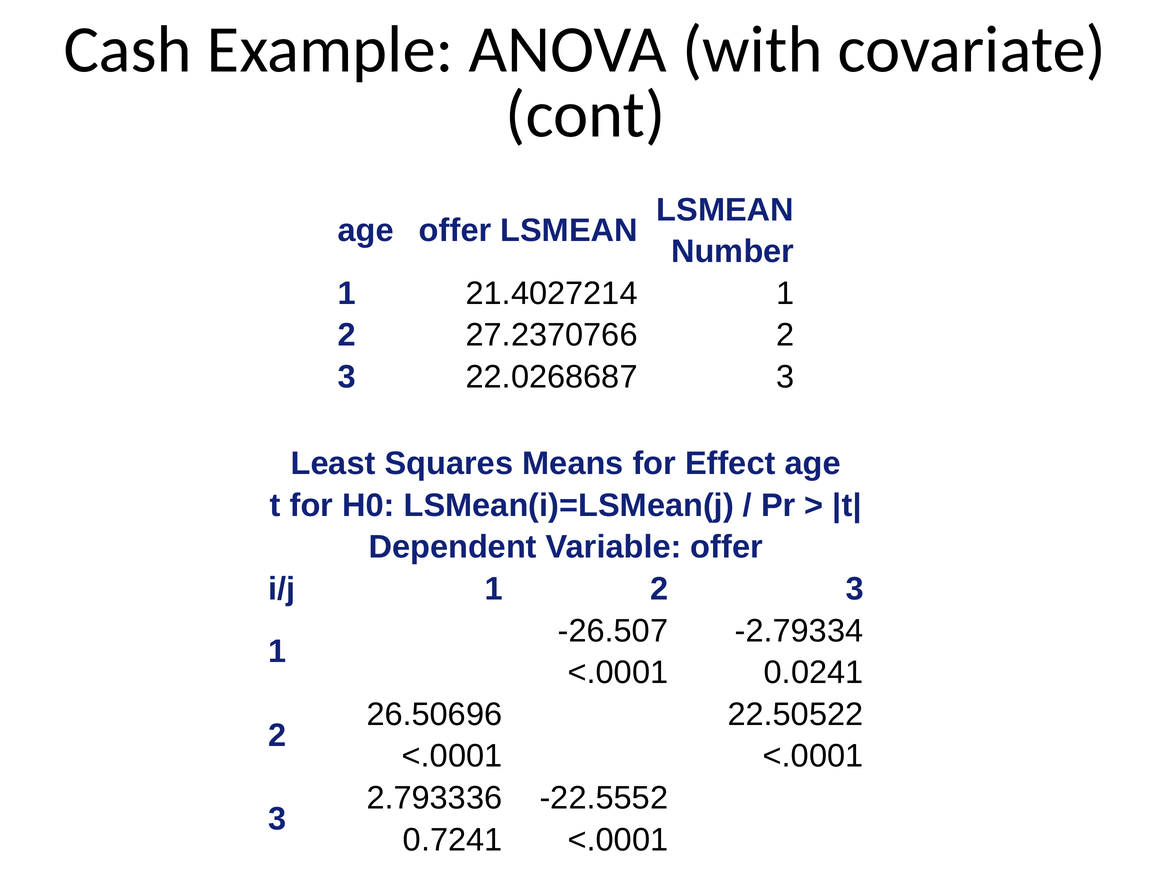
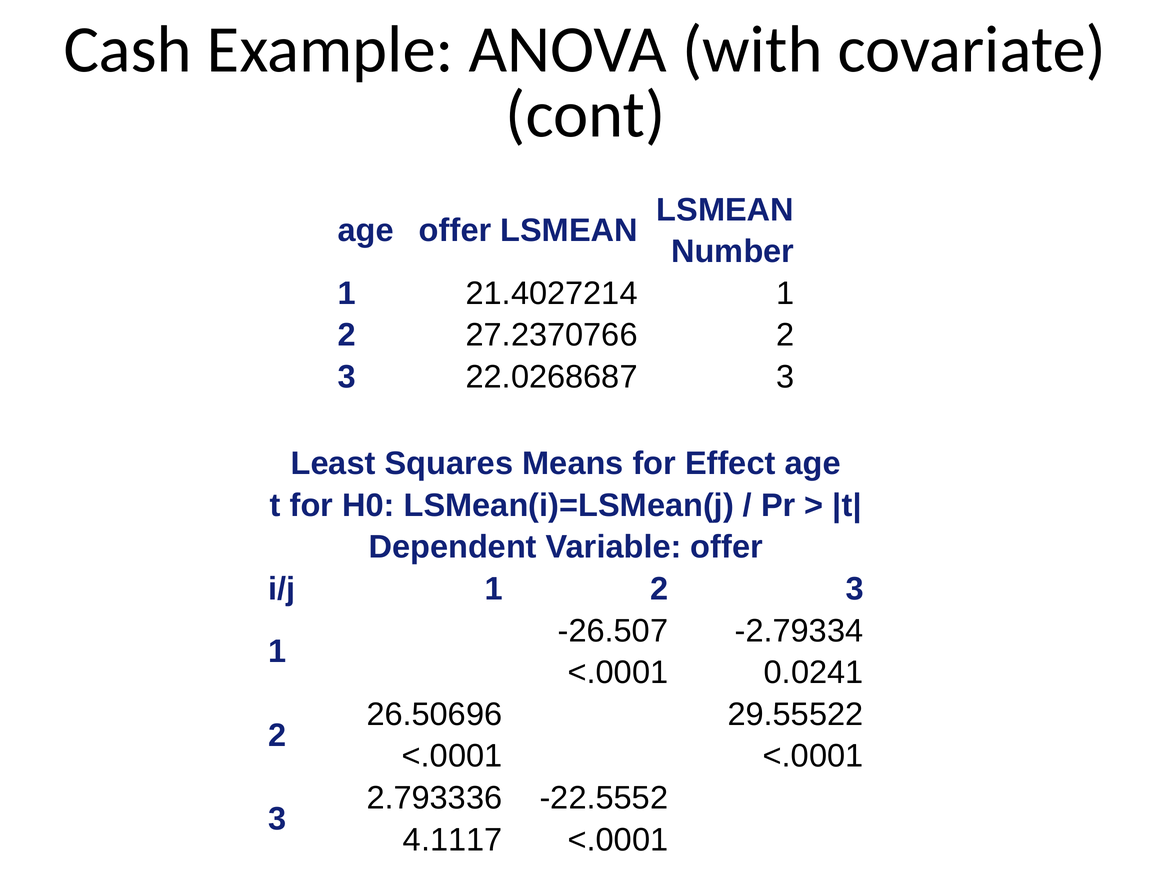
22.50522: 22.50522 -> 29.55522 (795, 714)
0.7241: 0.7241 -> 4.1117 (453, 839)
